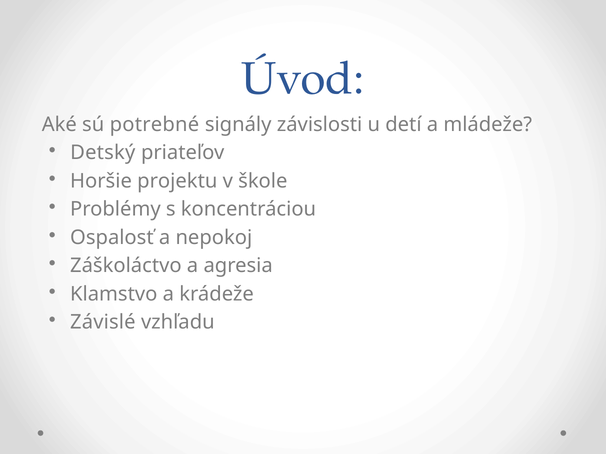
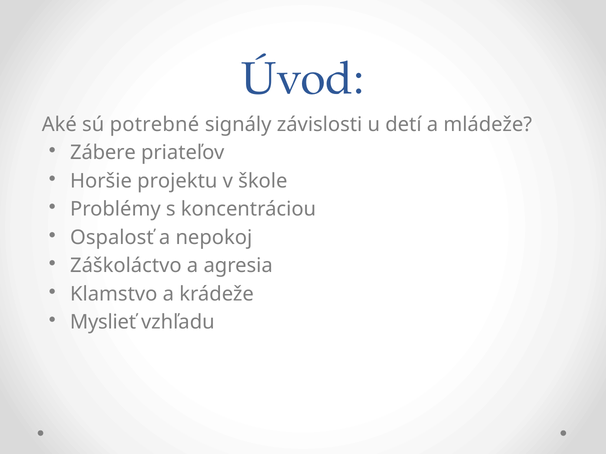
Detský: Detský -> Zábere (103, 153)
Závislé: Závislé -> Myslieť (103, 323)
